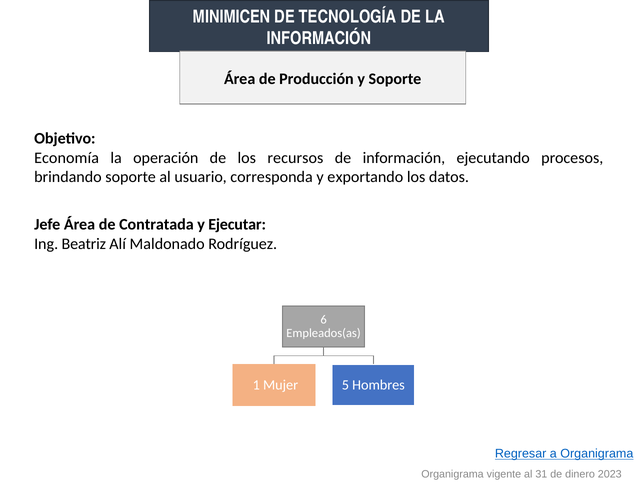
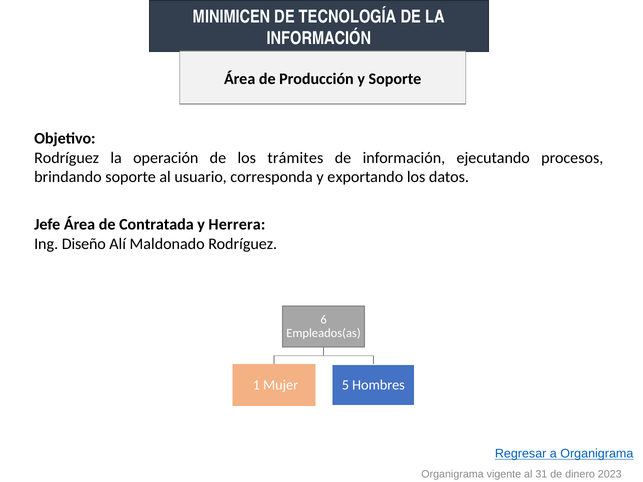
Economía: Economía -> Rodríguez (67, 158)
recursos: recursos -> trámites (295, 158)
Ejecutar: Ejecutar -> Herrera (237, 225)
Beatriz: Beatriz -> Diseño (84, 244)
